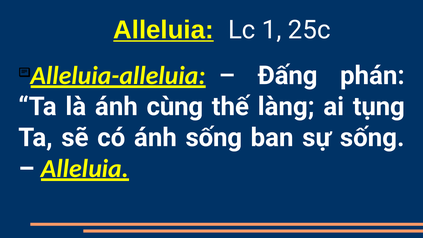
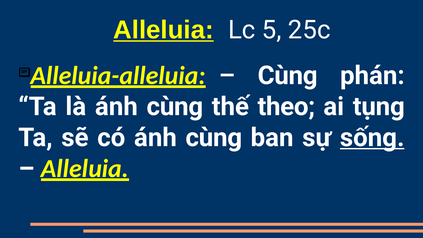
1: 1 -> 5 (272, 30)
Đấng: Đấng -> Cùng (288, 76)
làng: làng -> theo (286, 107)
có ánh sống: sống -> cùng (214, 138)
sống underline: none -> present (372, 138)
